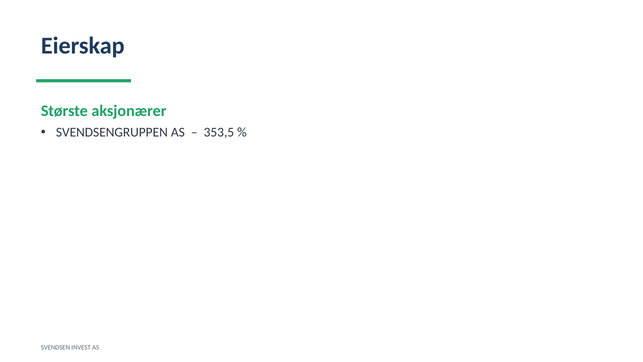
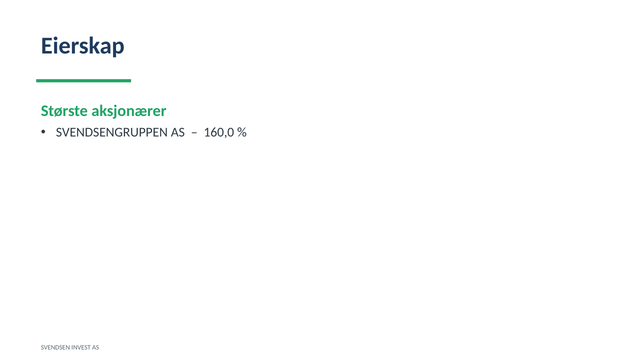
353,5: 353,5 -> 160,0 (219, 132)
